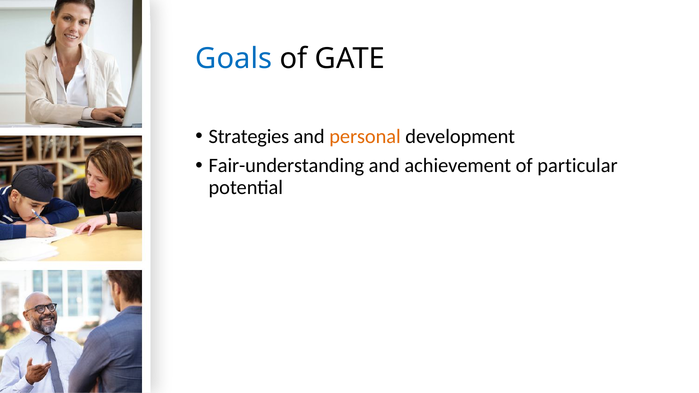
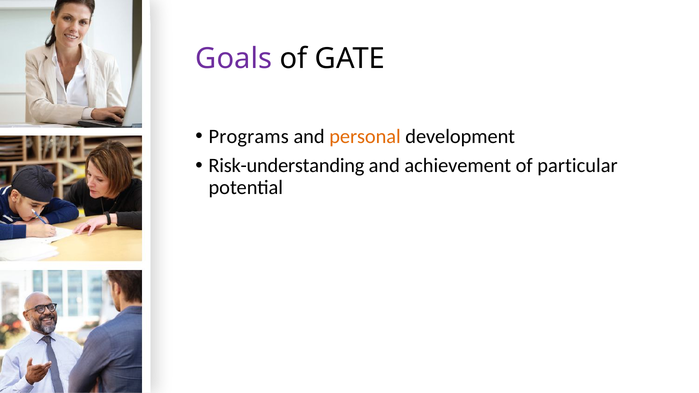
Goals colour: blue -> purple (234, 58)
Strategies: Strategies -> Programs (249, 137)
Fair-understanding: Fair-understanding -> Risk-understanding (286, 166)
